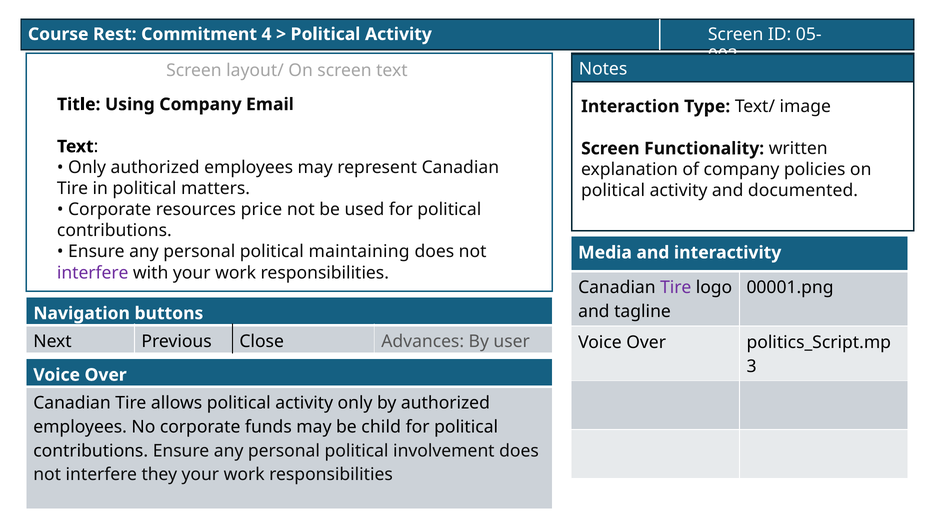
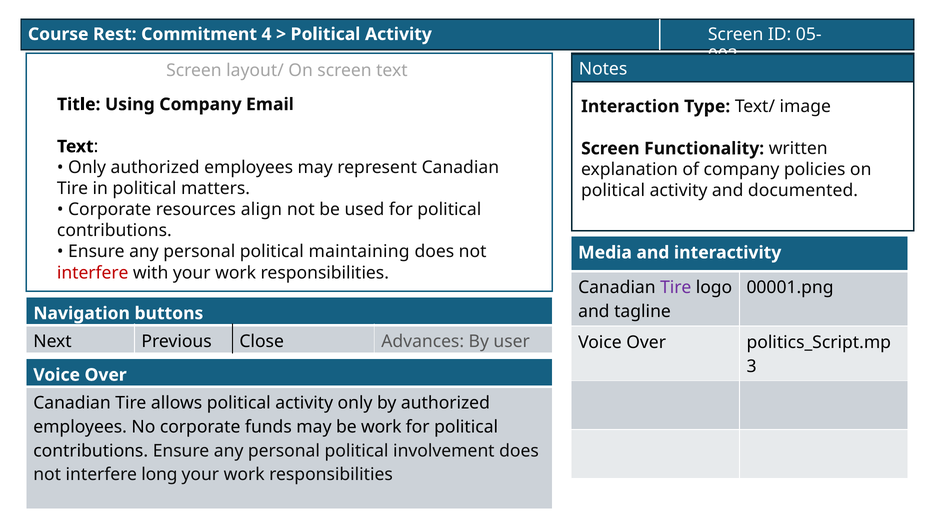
price: price -> align (261, 210)
interfere colour: purple -> red (93, 273)
be child: child -> work (381, 427)
they: they -> long (159, 475)
